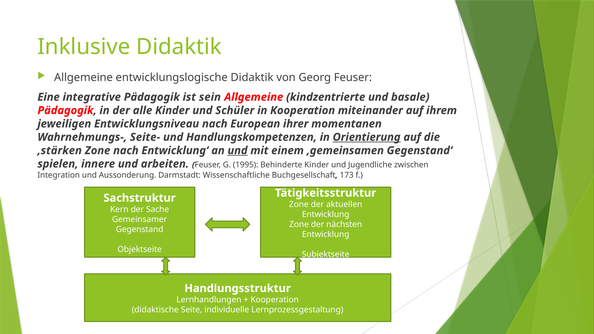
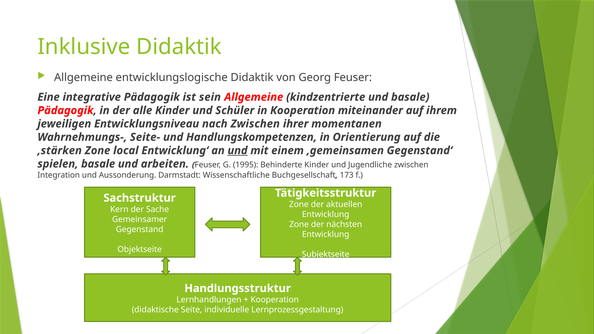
nach European: European -> Zwischen (255, 124)
Orientierung underline: present -> none (367, 137)
Zone nach: nach -> local (126, 151)
spielen innere: innere -> basale (98, 164)
